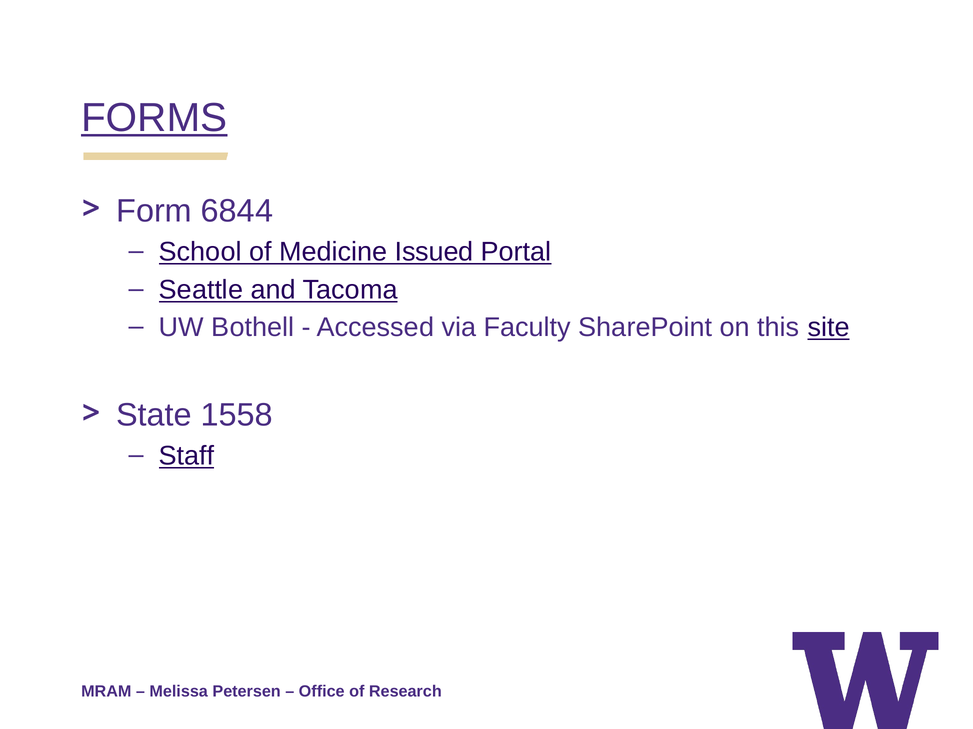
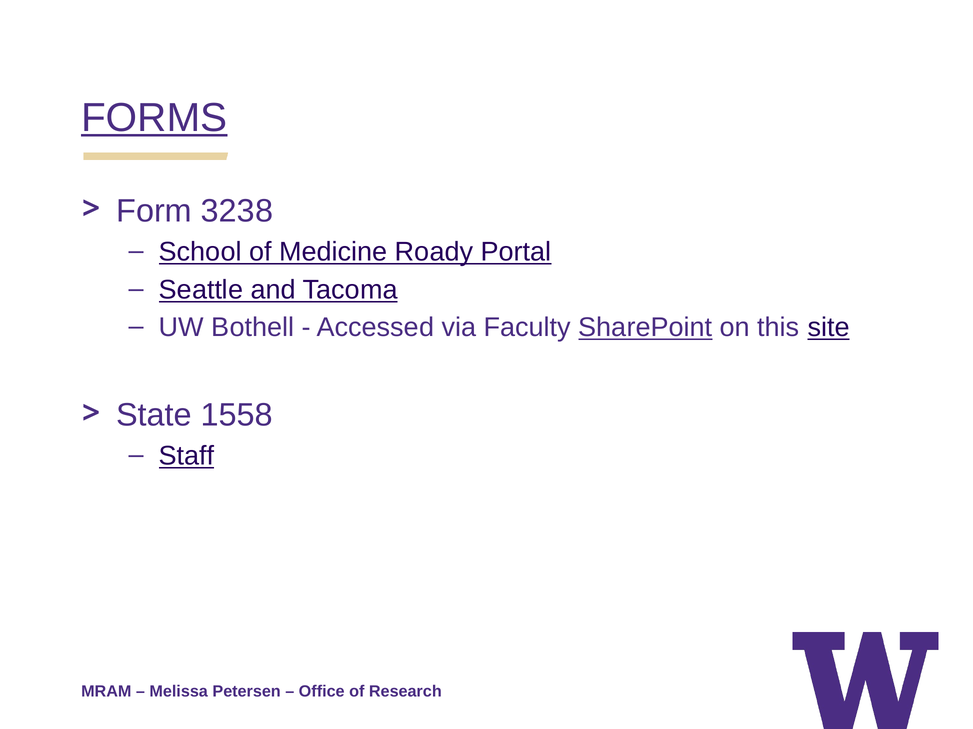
6844: 6844 -> 3238 (237, 211)
Issued: Issued -> Roady (434, 252)
SharePoint underline: none -> present (645, 328)
